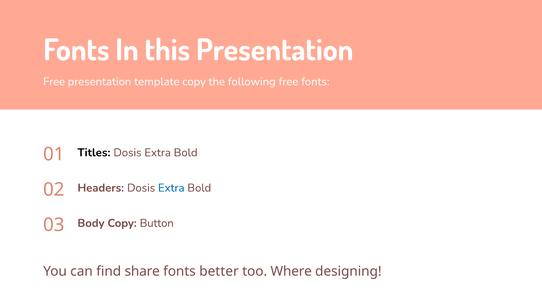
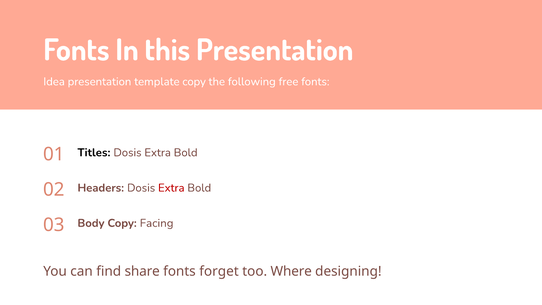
Free: Free -> Idea (54, 82)
Extra colour: blue -> red (171, 188)
Button: Button -> Facing (157, 223)
better: better -> forget (219, 271)
